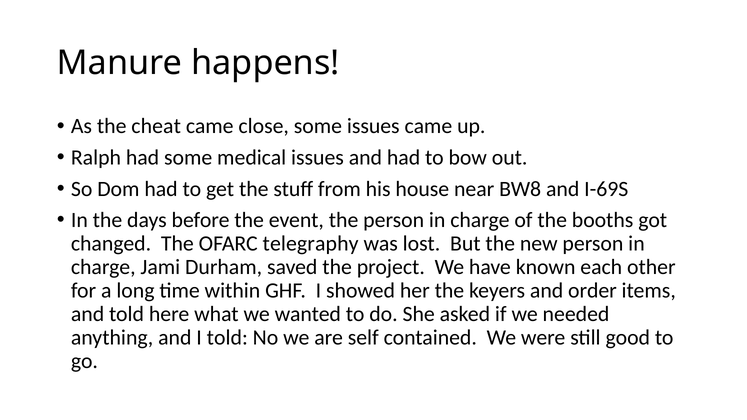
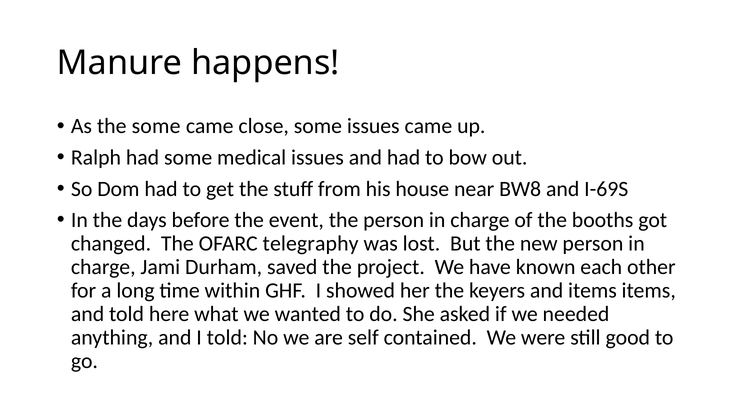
the cheat: cheat -> some (156, 126)
and order: order -> items (592, 291)
